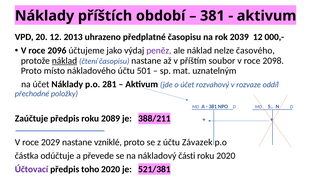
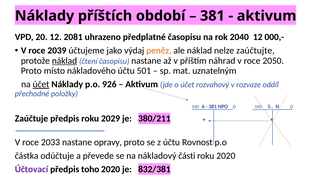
2013: 2013 -> 2081 (73, 37)
2039: 2039 -> 2040 (239, 37)
2096: 2096 -> 2039 (57, 50)
peněz colour: purple -> orange (159, 50)
časového: časového -> zaúčtujte (255, 50)
soubor: soubor -> náhrad (222, 61)
2098: 2098 -> 2050 (273, 61)
účet underline: none -> present (41, 84)
281: 281 -> 926 (109, 84)
2089: 2089 -> 2029 (111, 118)
388/211: 388/211 -> 380/211 (154, 118)
2029: 2029 -> 2033 (50, 142)
vzniklé: vzniklé -> opravy (108, 142)
Závazek: Závazek -> Rovnost (197, 142)
521/381: 521/381 -> 832/381 (154, 169)
